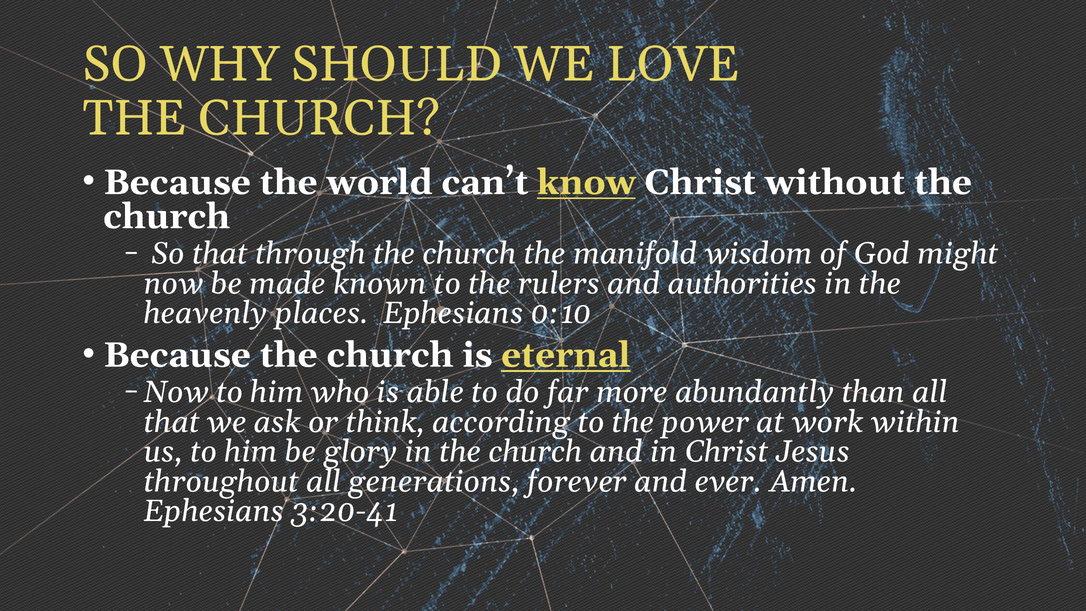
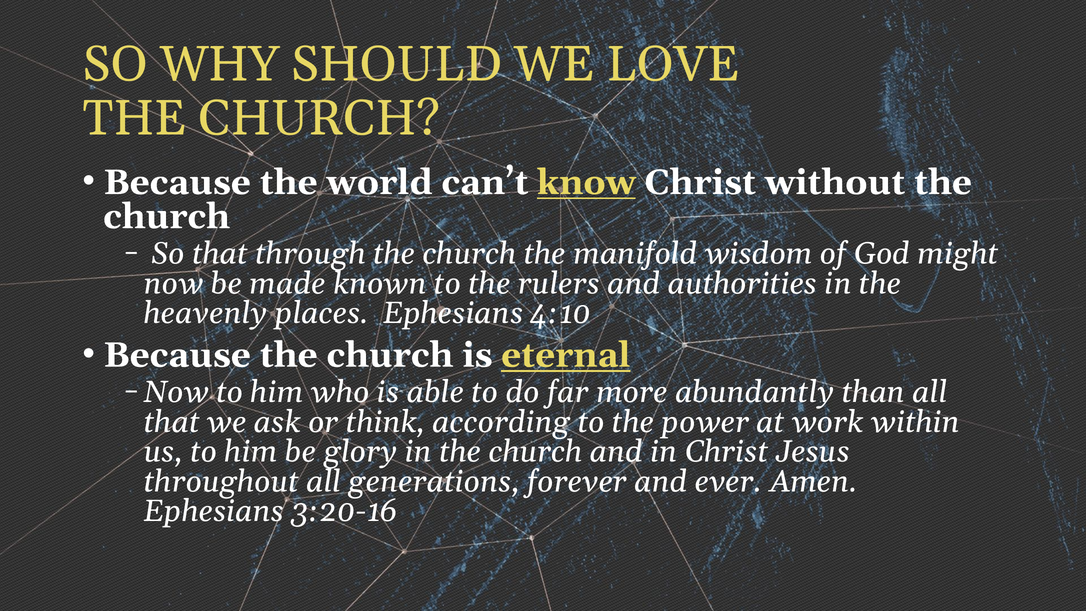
0:10: 0:10 -> 4:10 (561, 313)
3:20-41: 3:20-41 -> 3:20-16 (344, 511)
